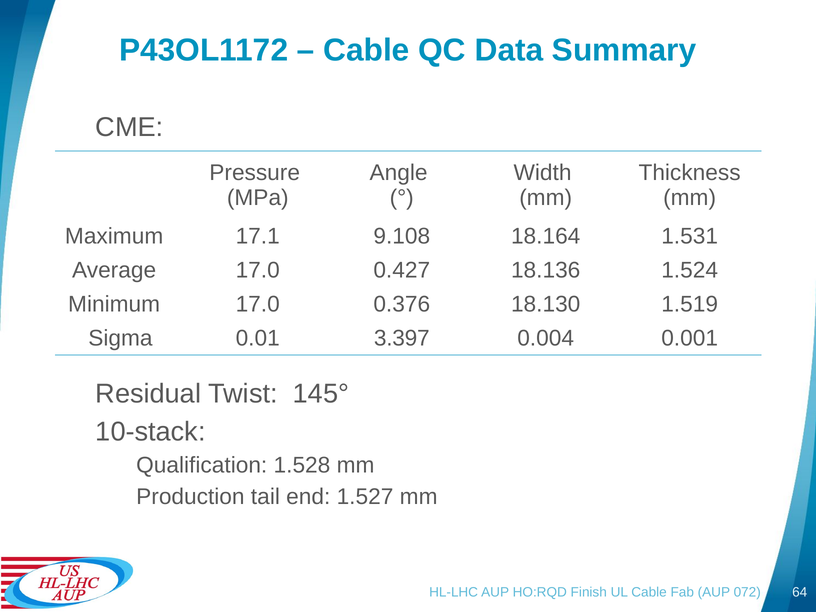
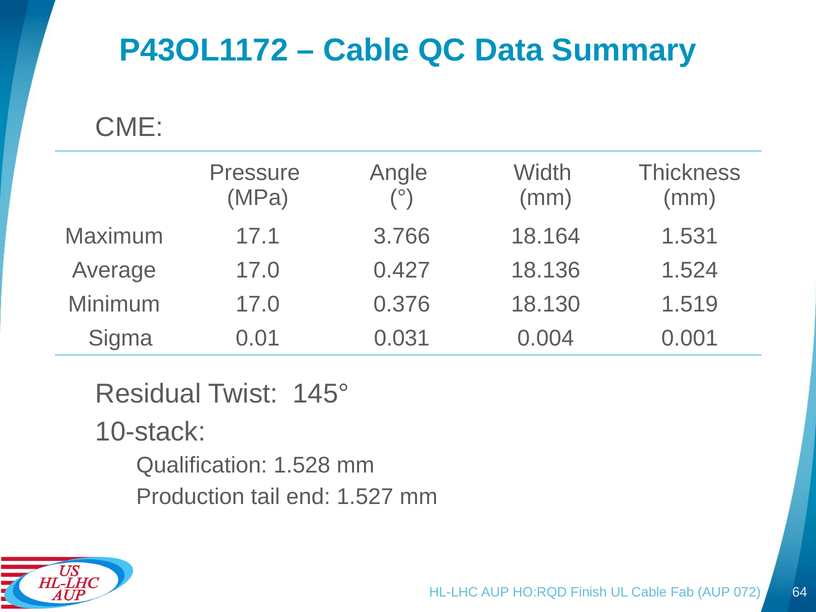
9.108: 9.108 -> 3.766 (402, 236)
3.397: 3.397 -> 0.031 (402, 338)
